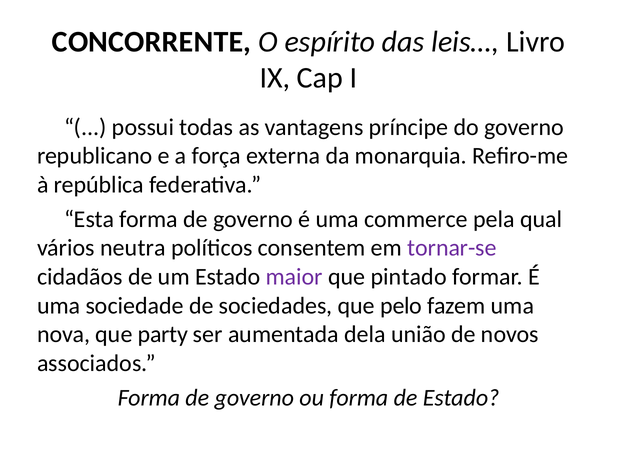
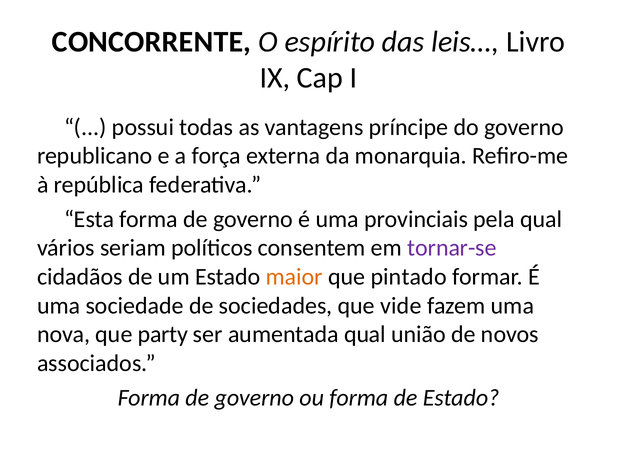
commerce: commerce -> provinciais (416, 219)
neutra: neutra -> seriam (133, 248)
maior colour: purple -> orange (294, 277)
pelo: pelo -> vide (401, 305)
aumentada dela: dela -> qual (365, 334)
